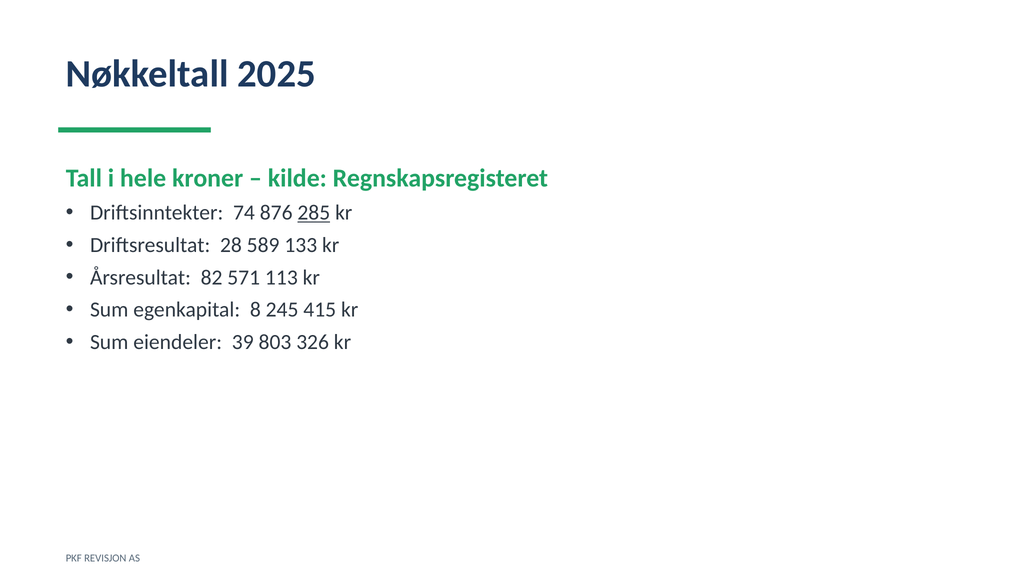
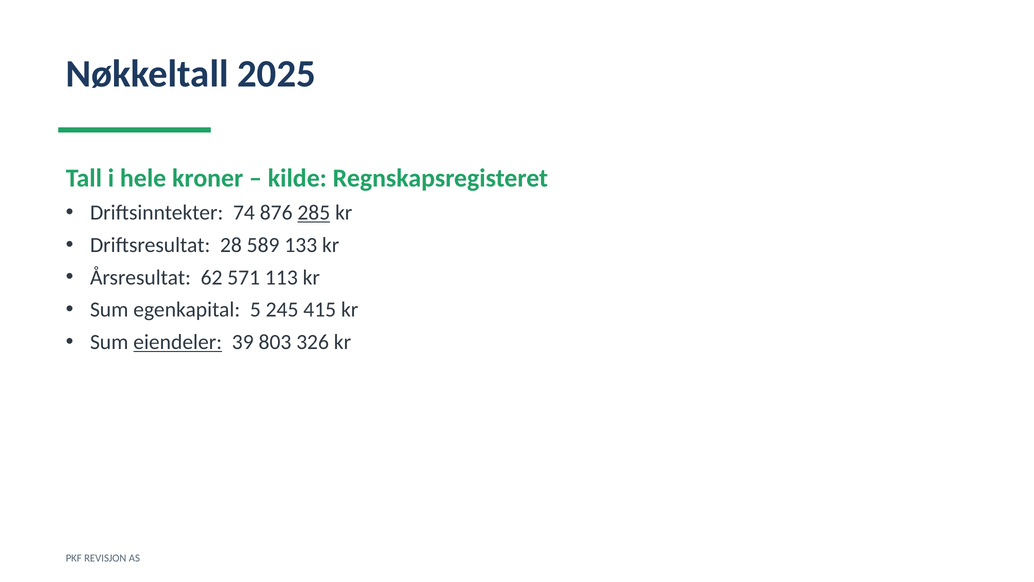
82: 82 -> 62 (212, 277)
8: 8 -> 5 (255, 310)
eiendeler underline: none -> present (178, 342)
